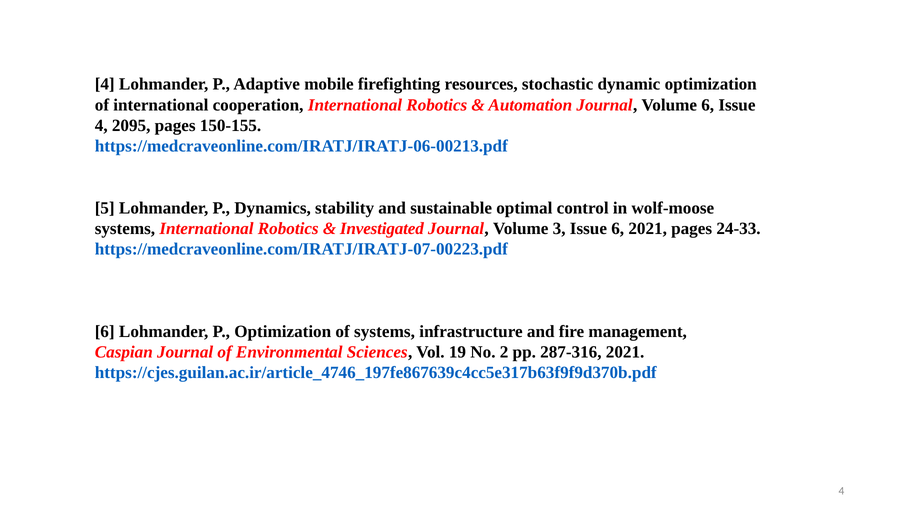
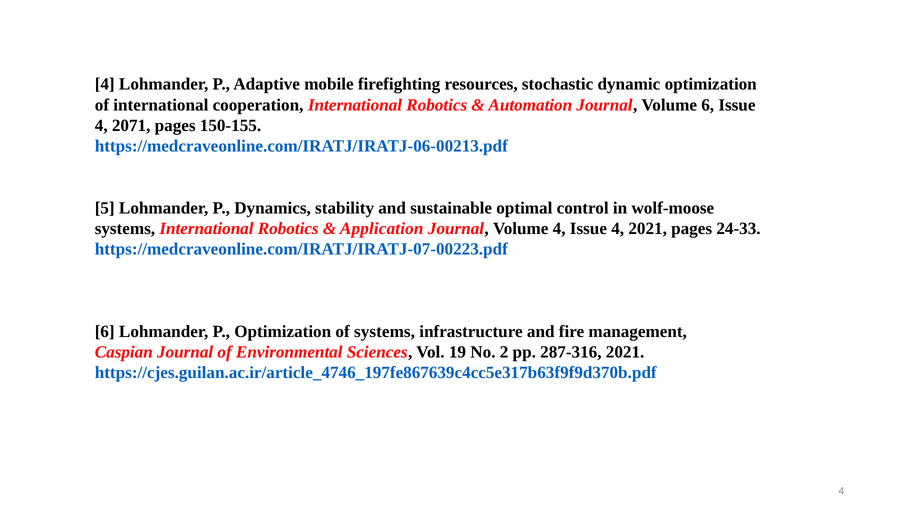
2095: 2095 -> 2071 (131, 125)
Investigated: Investigated -> Application (382, 229)
Volume 3: 3 -> 4 (559, 229)
6: 6 -> 4 (618, 229)
